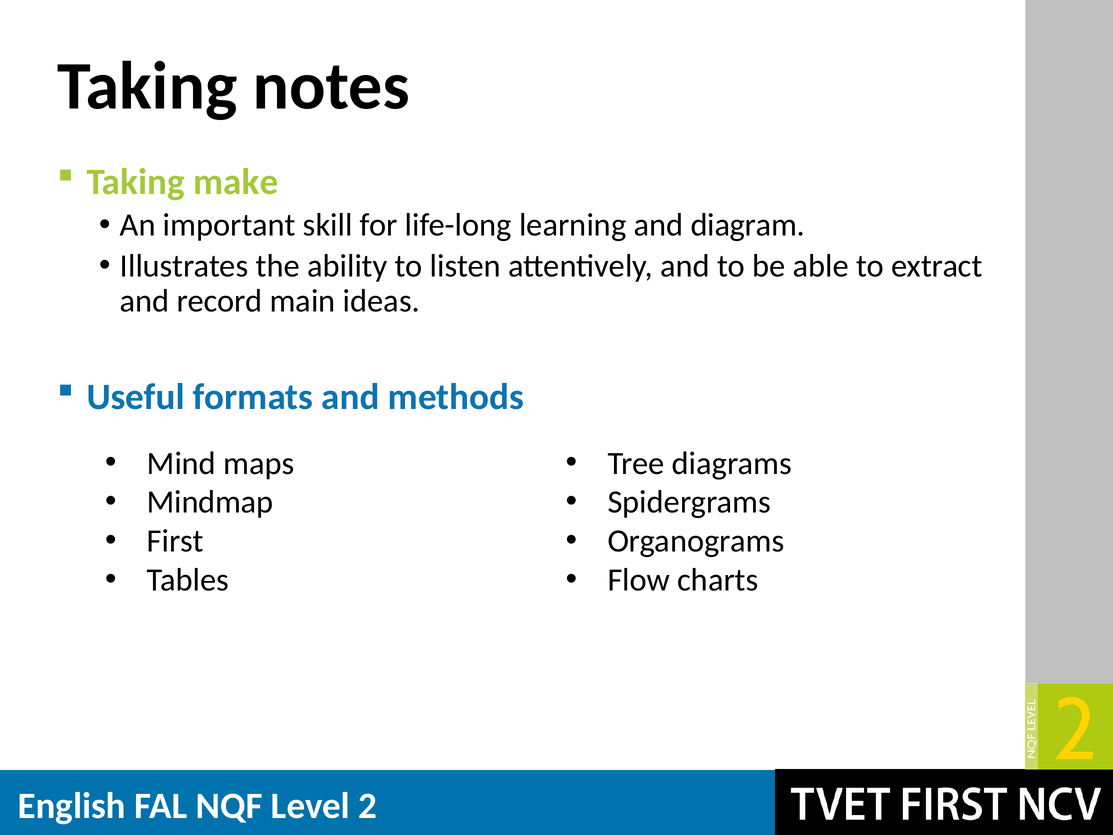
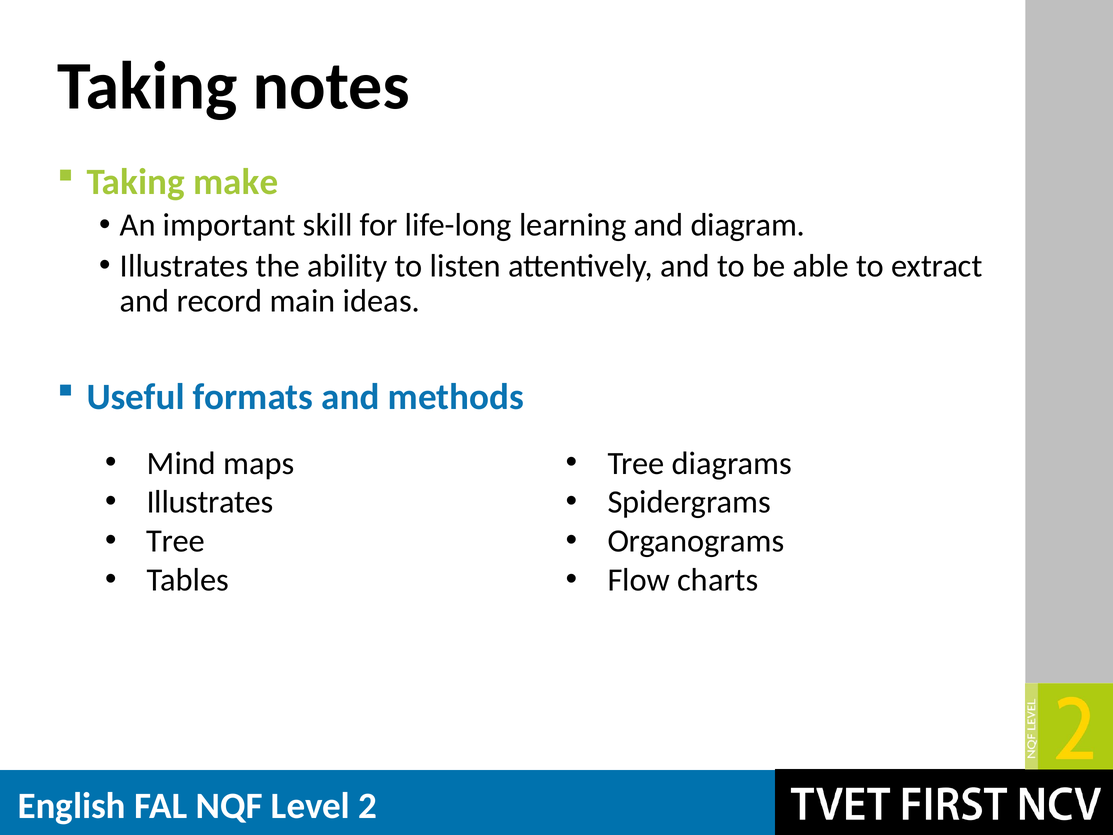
Mindmap: Mindmap -> Illustrates (210, 502)
First: First -> Tree (175, 541)
